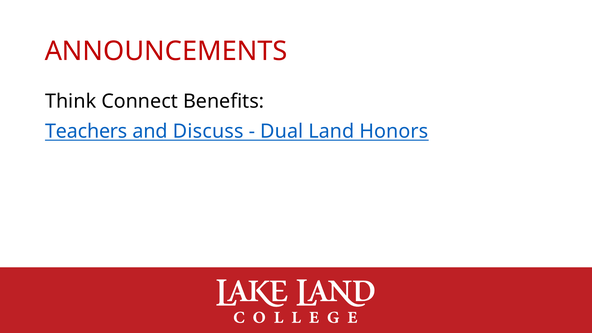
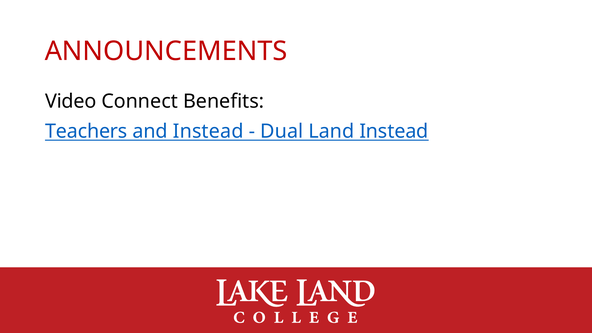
Think: Think -> Video (71, 101)
and Discuss: Discuss -> Instead (208, 131)
Land Honors: Honors -> Instead (394, 131)
